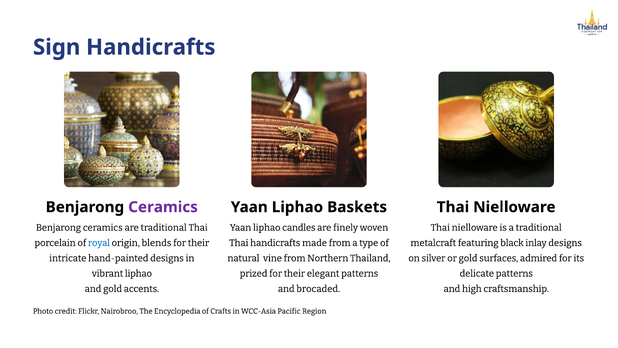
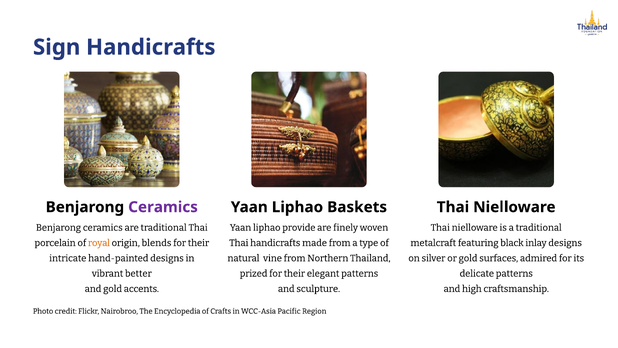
candles: candles -> provide (299, 227)
royal colour: blue -> orange (99, 243)
vibrant liphao: liphao -> better (138, 273)
brocaded: brocaded -> sculpture (318, 289)
